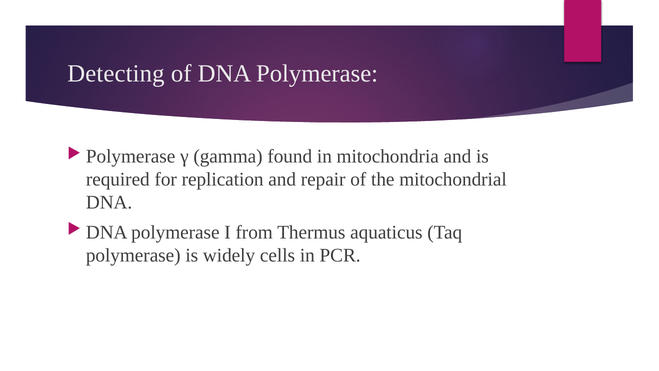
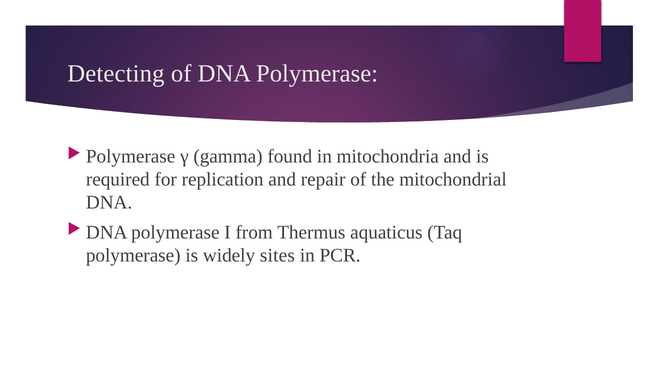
cells: cells -> sites (277, 255)
